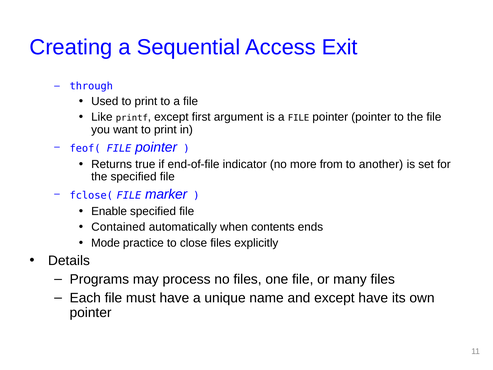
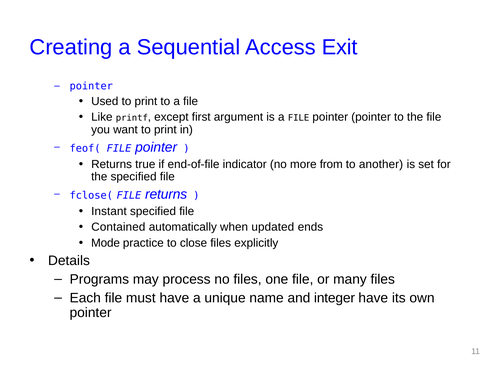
through: through -> pointer (91, 86)
FILE marker: marker -> returns (166, 194)
Enable: Enable -> Instant (109, 211)
contents: contents -> updated (273, 227)
and except: except -> integer (334, 298)
